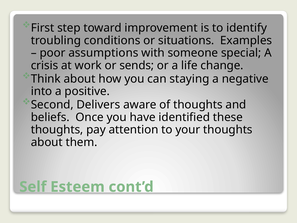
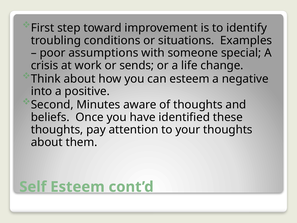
can staying: staying -> esteem (189, 79)
Delivers: Delivers -> Minutes (98, 105)
